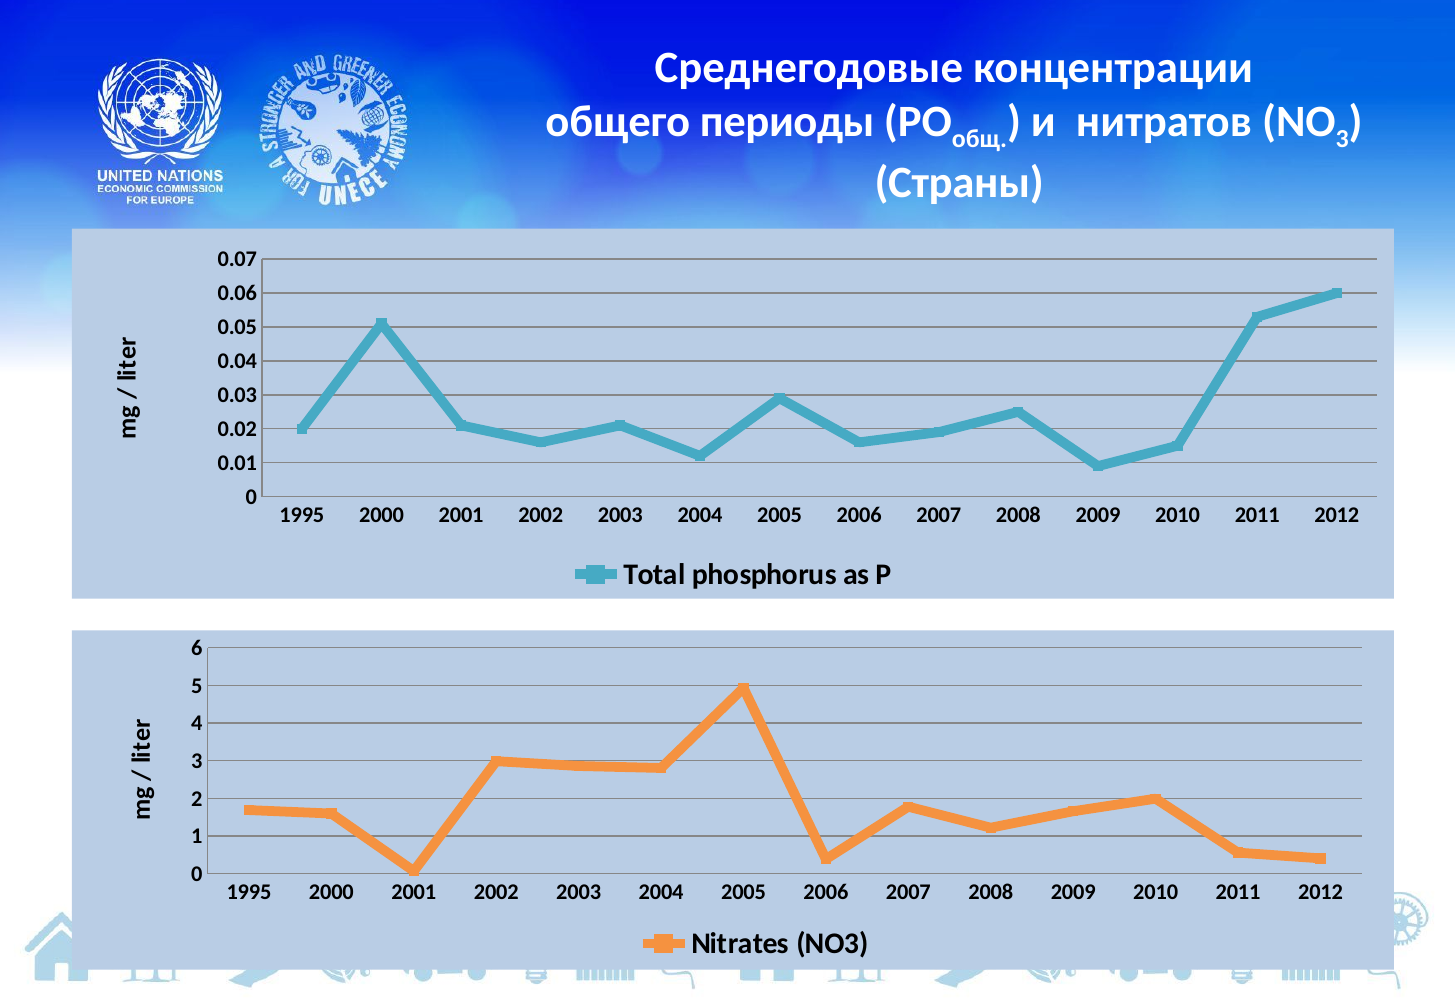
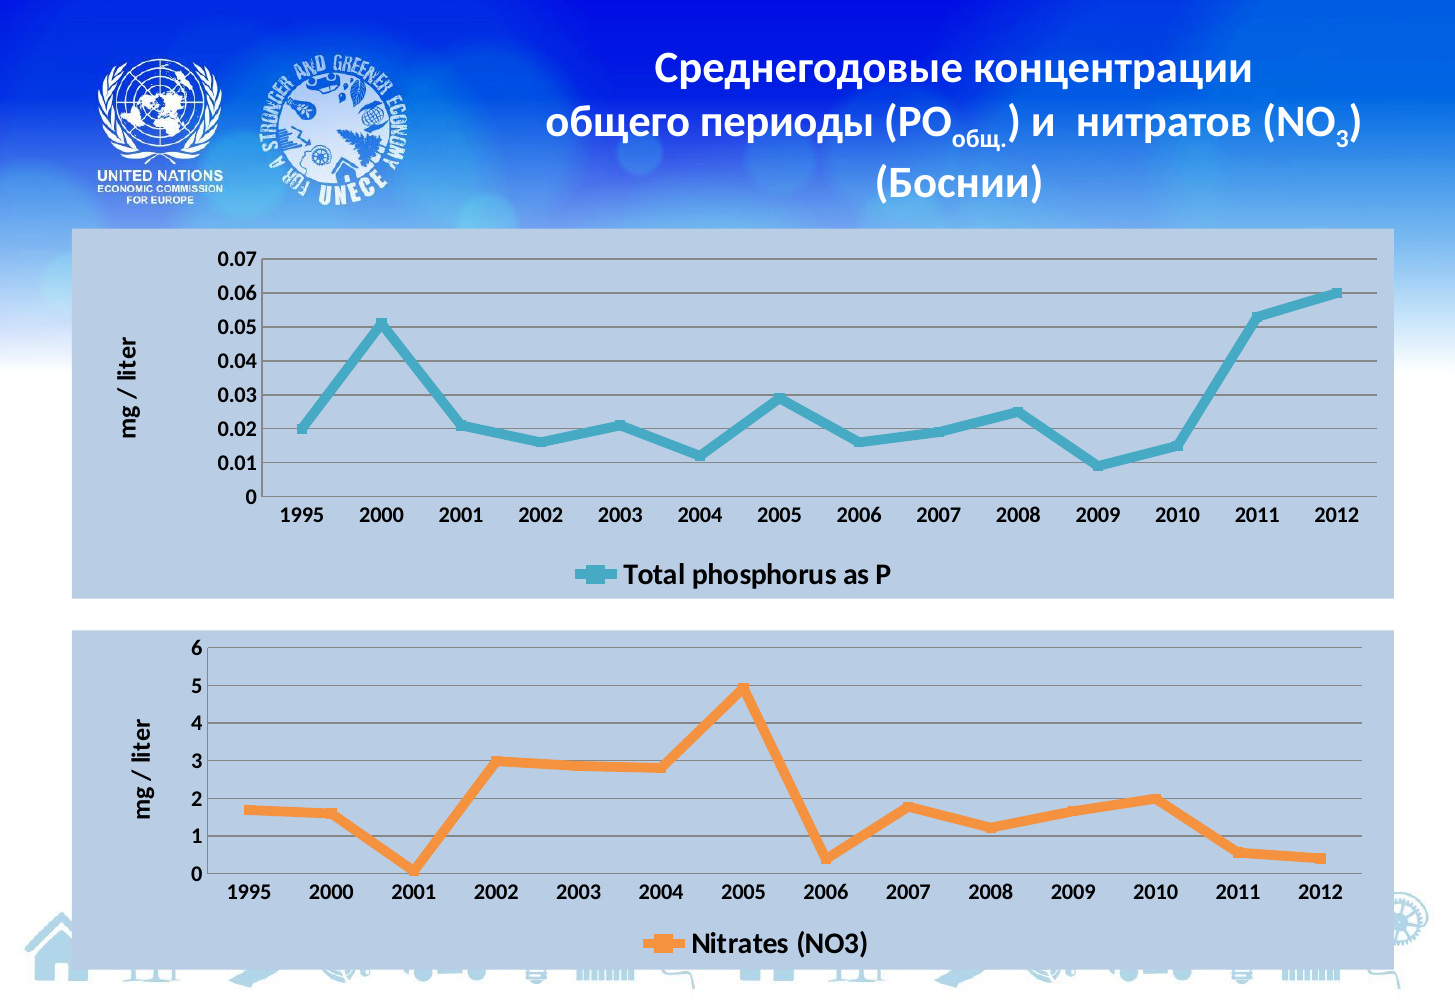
Страны: Страны -> Боснии (959, 183)
